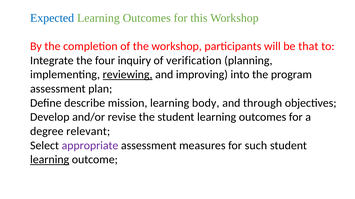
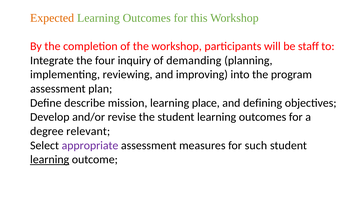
Expected colour: blue -> orange (52, 18)
that: that -> staff (308, 46)
verification: verification -> demanding (194, 61)
reviewing underline: present -> none (128, 75)
body: body -> place (206, 103)
through: through -> defining (263, 103)
